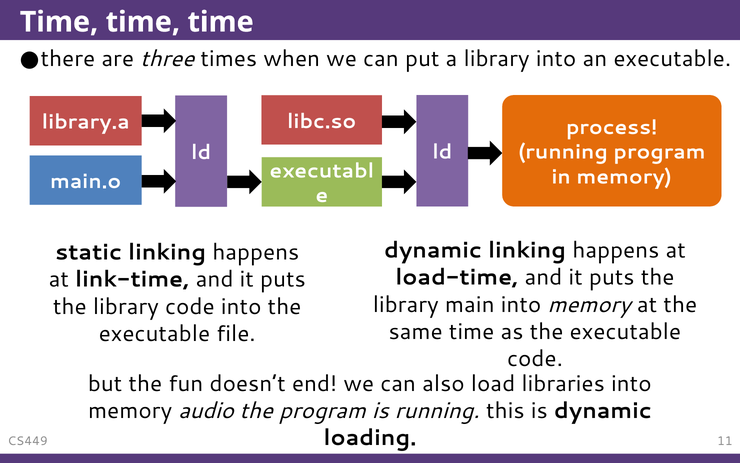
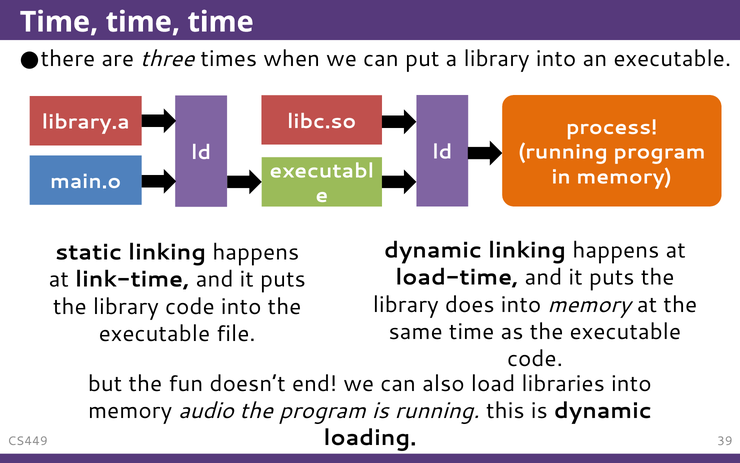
main: main -> does (470, 304)
11: 11 -> 39 (725, 441)
